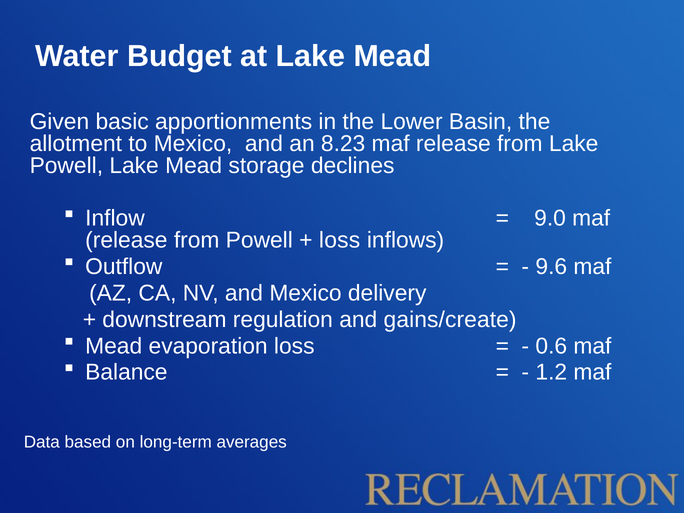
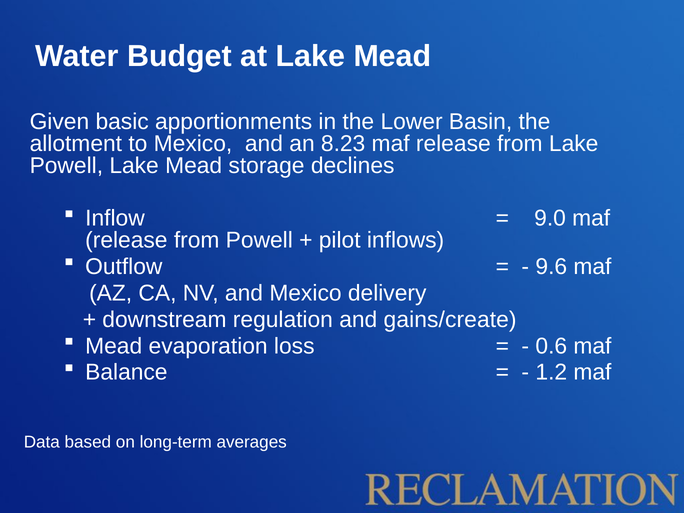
loss: loss -> pilot (340, 240)
